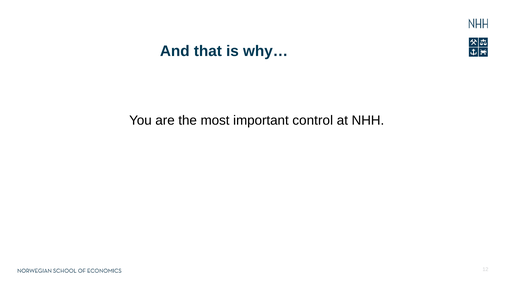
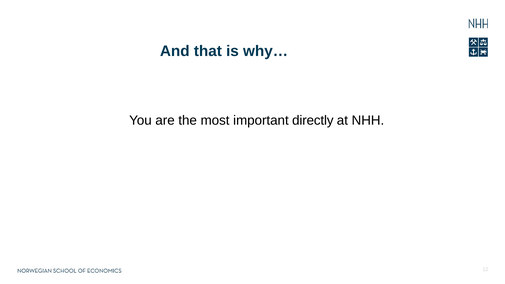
control: control -> directly (313, 120)
